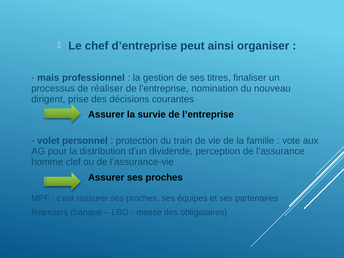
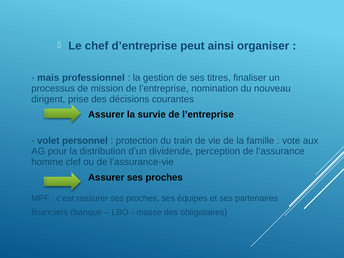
réaliser: réaliser -> mission (107, 88)
